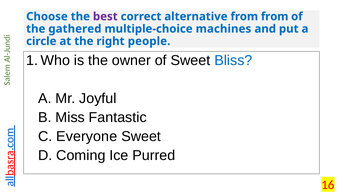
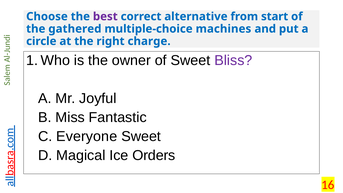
from from: from -> start (275, 16)
people: people -> charge (149, 41)
Bliss colour: blue -> purple (233, 60)
Coming: Coming -> Magical (81, 155)
Purred: Purred -> Orders (154, 155)
